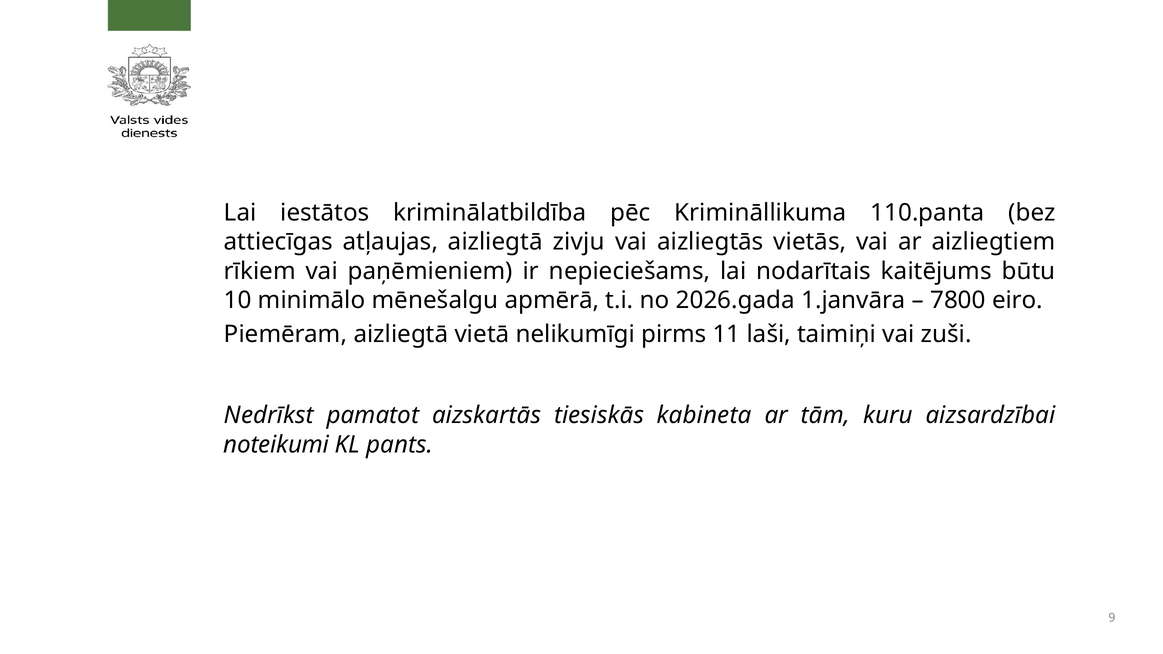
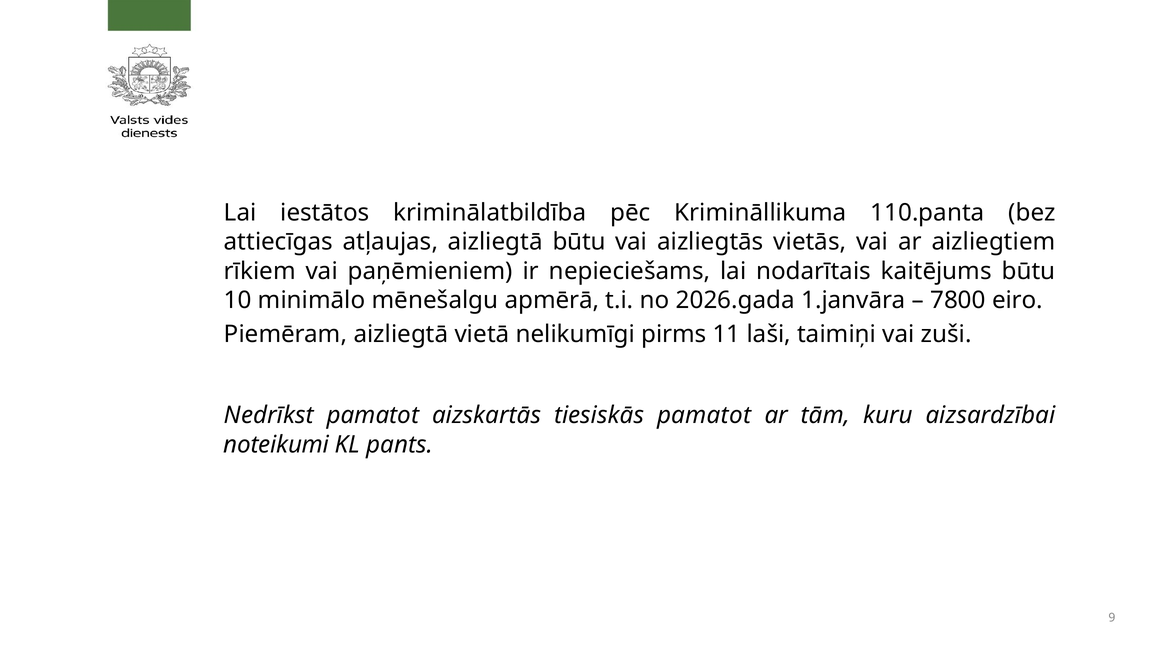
aizliegtā zivju: zivju -> būtu (579, 242)
tiesiskās kabineta: kabineta -> pamatot (704, 416)
